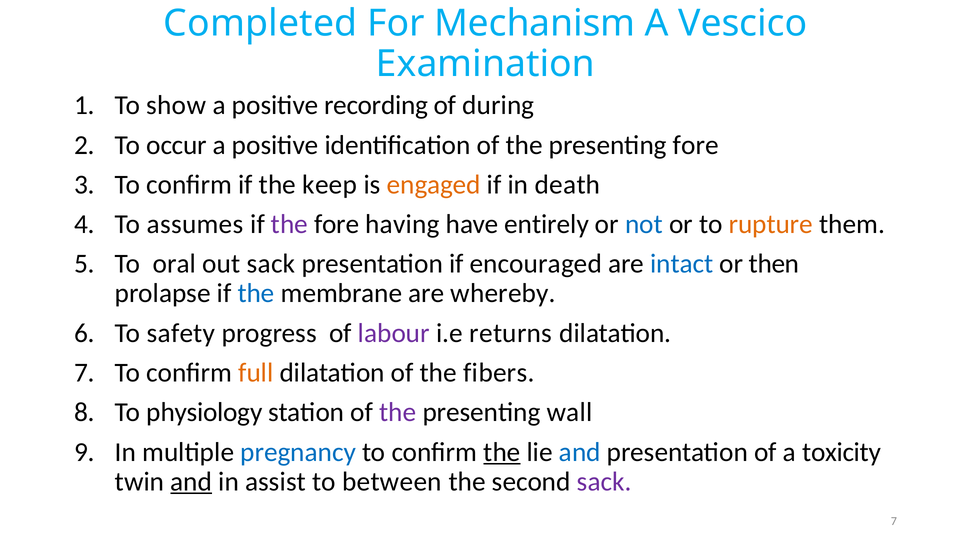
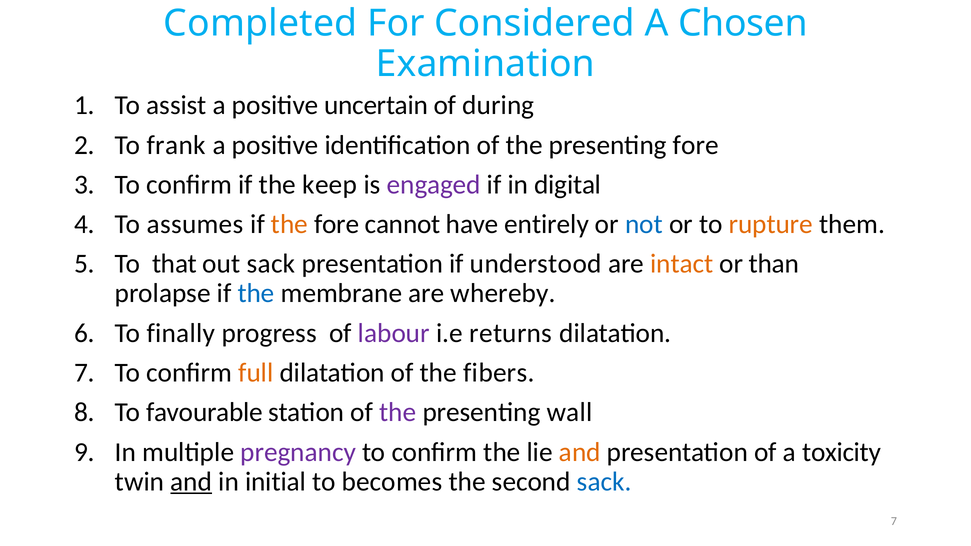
Mechanism: Mechanism -> Considered (535, 24)
Vescico: Vescico -> Chosen (743, 24)
show: show -> assist (176, 105)
recording: recording -> uncertain (376, 105)
occur: occur -> frank (176, 145)
engaged colour: orange -> purple (434, 185)
death: death -> digital (568, 185)
the colour: purple -> orange (290, 224)
having: having -> cannot (403, 224)
oral: oral -> that (175, 264)
encouraged: encouraged -> understood (536, 264)
intact colour: blue -> orange (682, 264)
then: then -> than (774, 264)
safety: safety -> finally (181, 333)
physiology: physiology -> favourable (204, 413)
pregnancy colour: blue -> purple (298, 452)
the underline: present -> none (502, 452)
and colour: blue -> orange (580, 452)
assist: assist -> initial (276, 482)
between: between -> becomes (392, 482)
sack colour: purple -> blue (604, 482)
